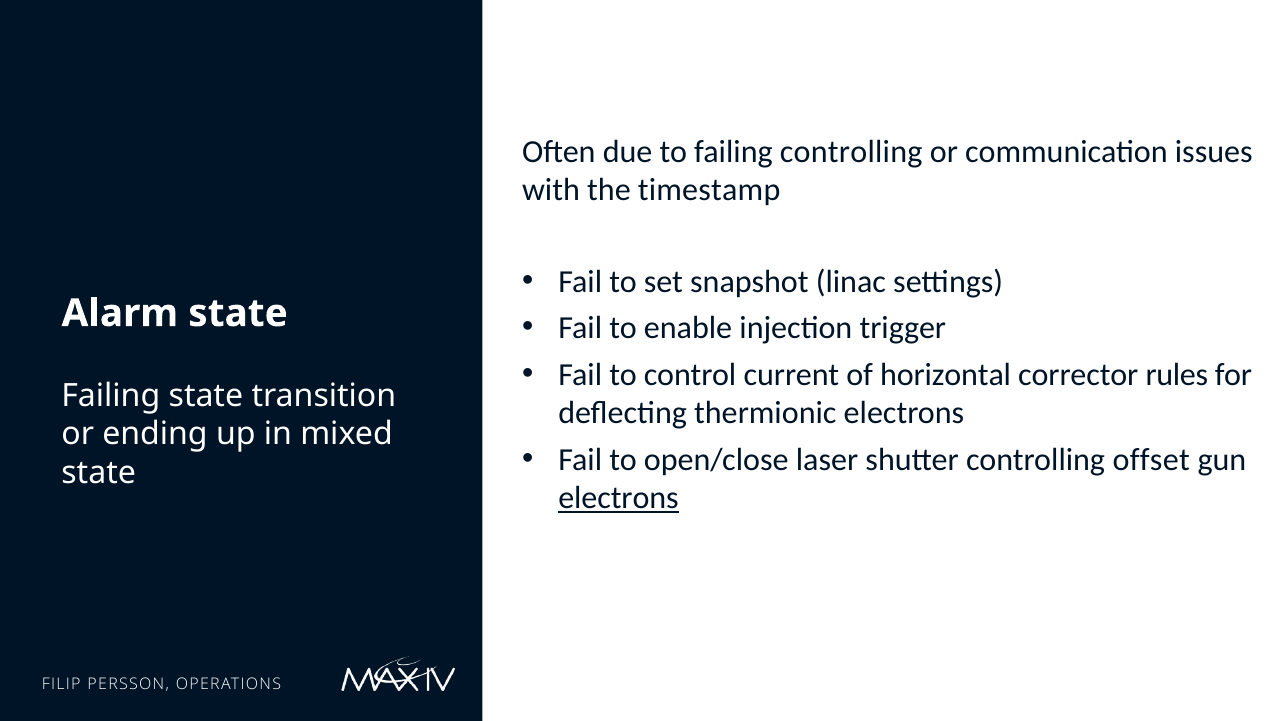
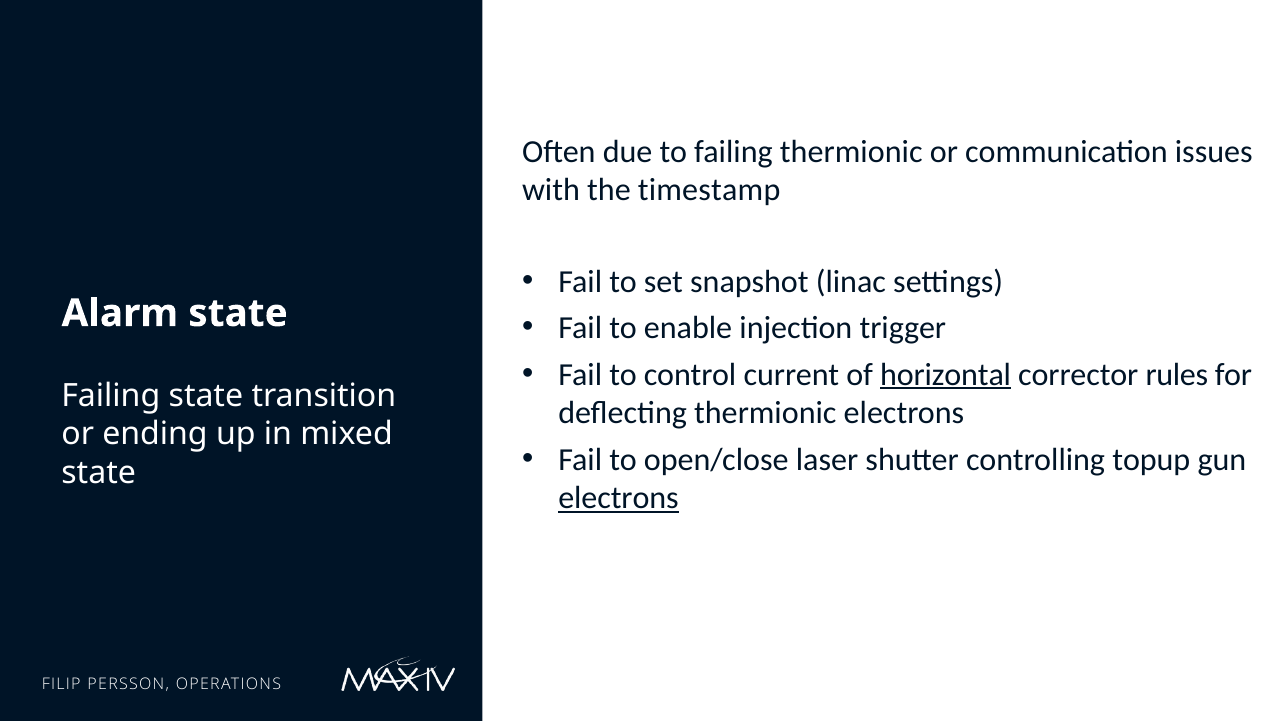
failing controlling: controlling -> thermionic (851, 152)
horizontal underline: none -> present (946, 375)
offset: offset -> topup (1151, 460)
